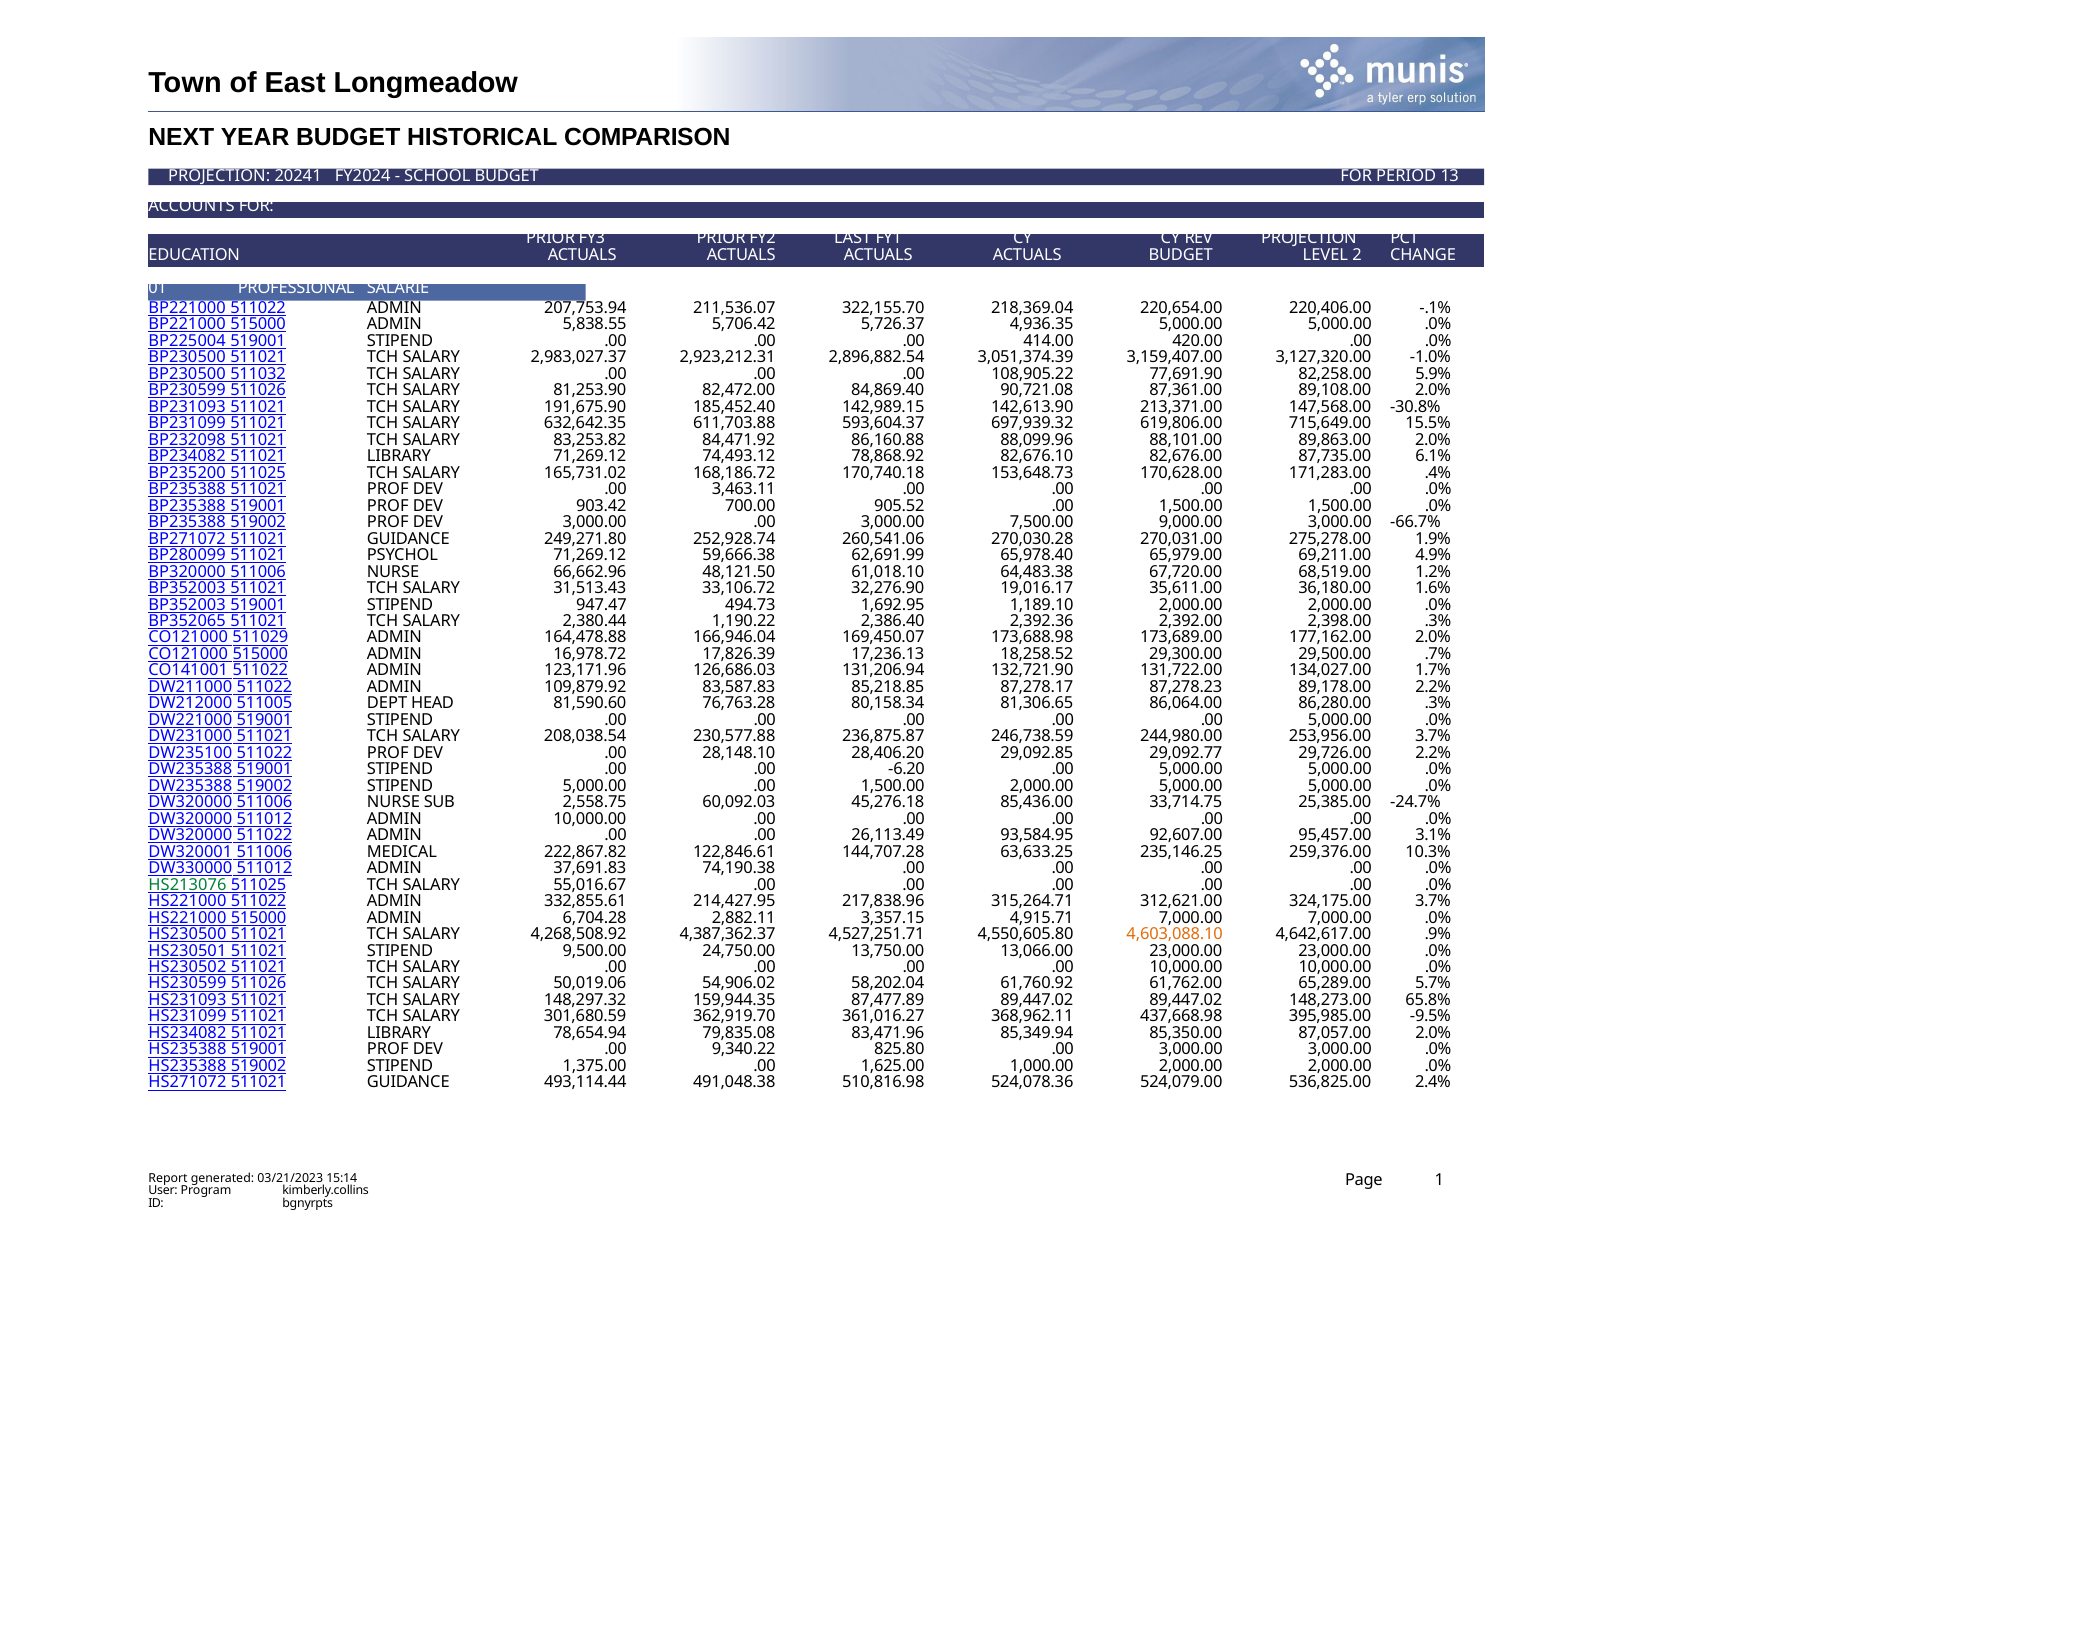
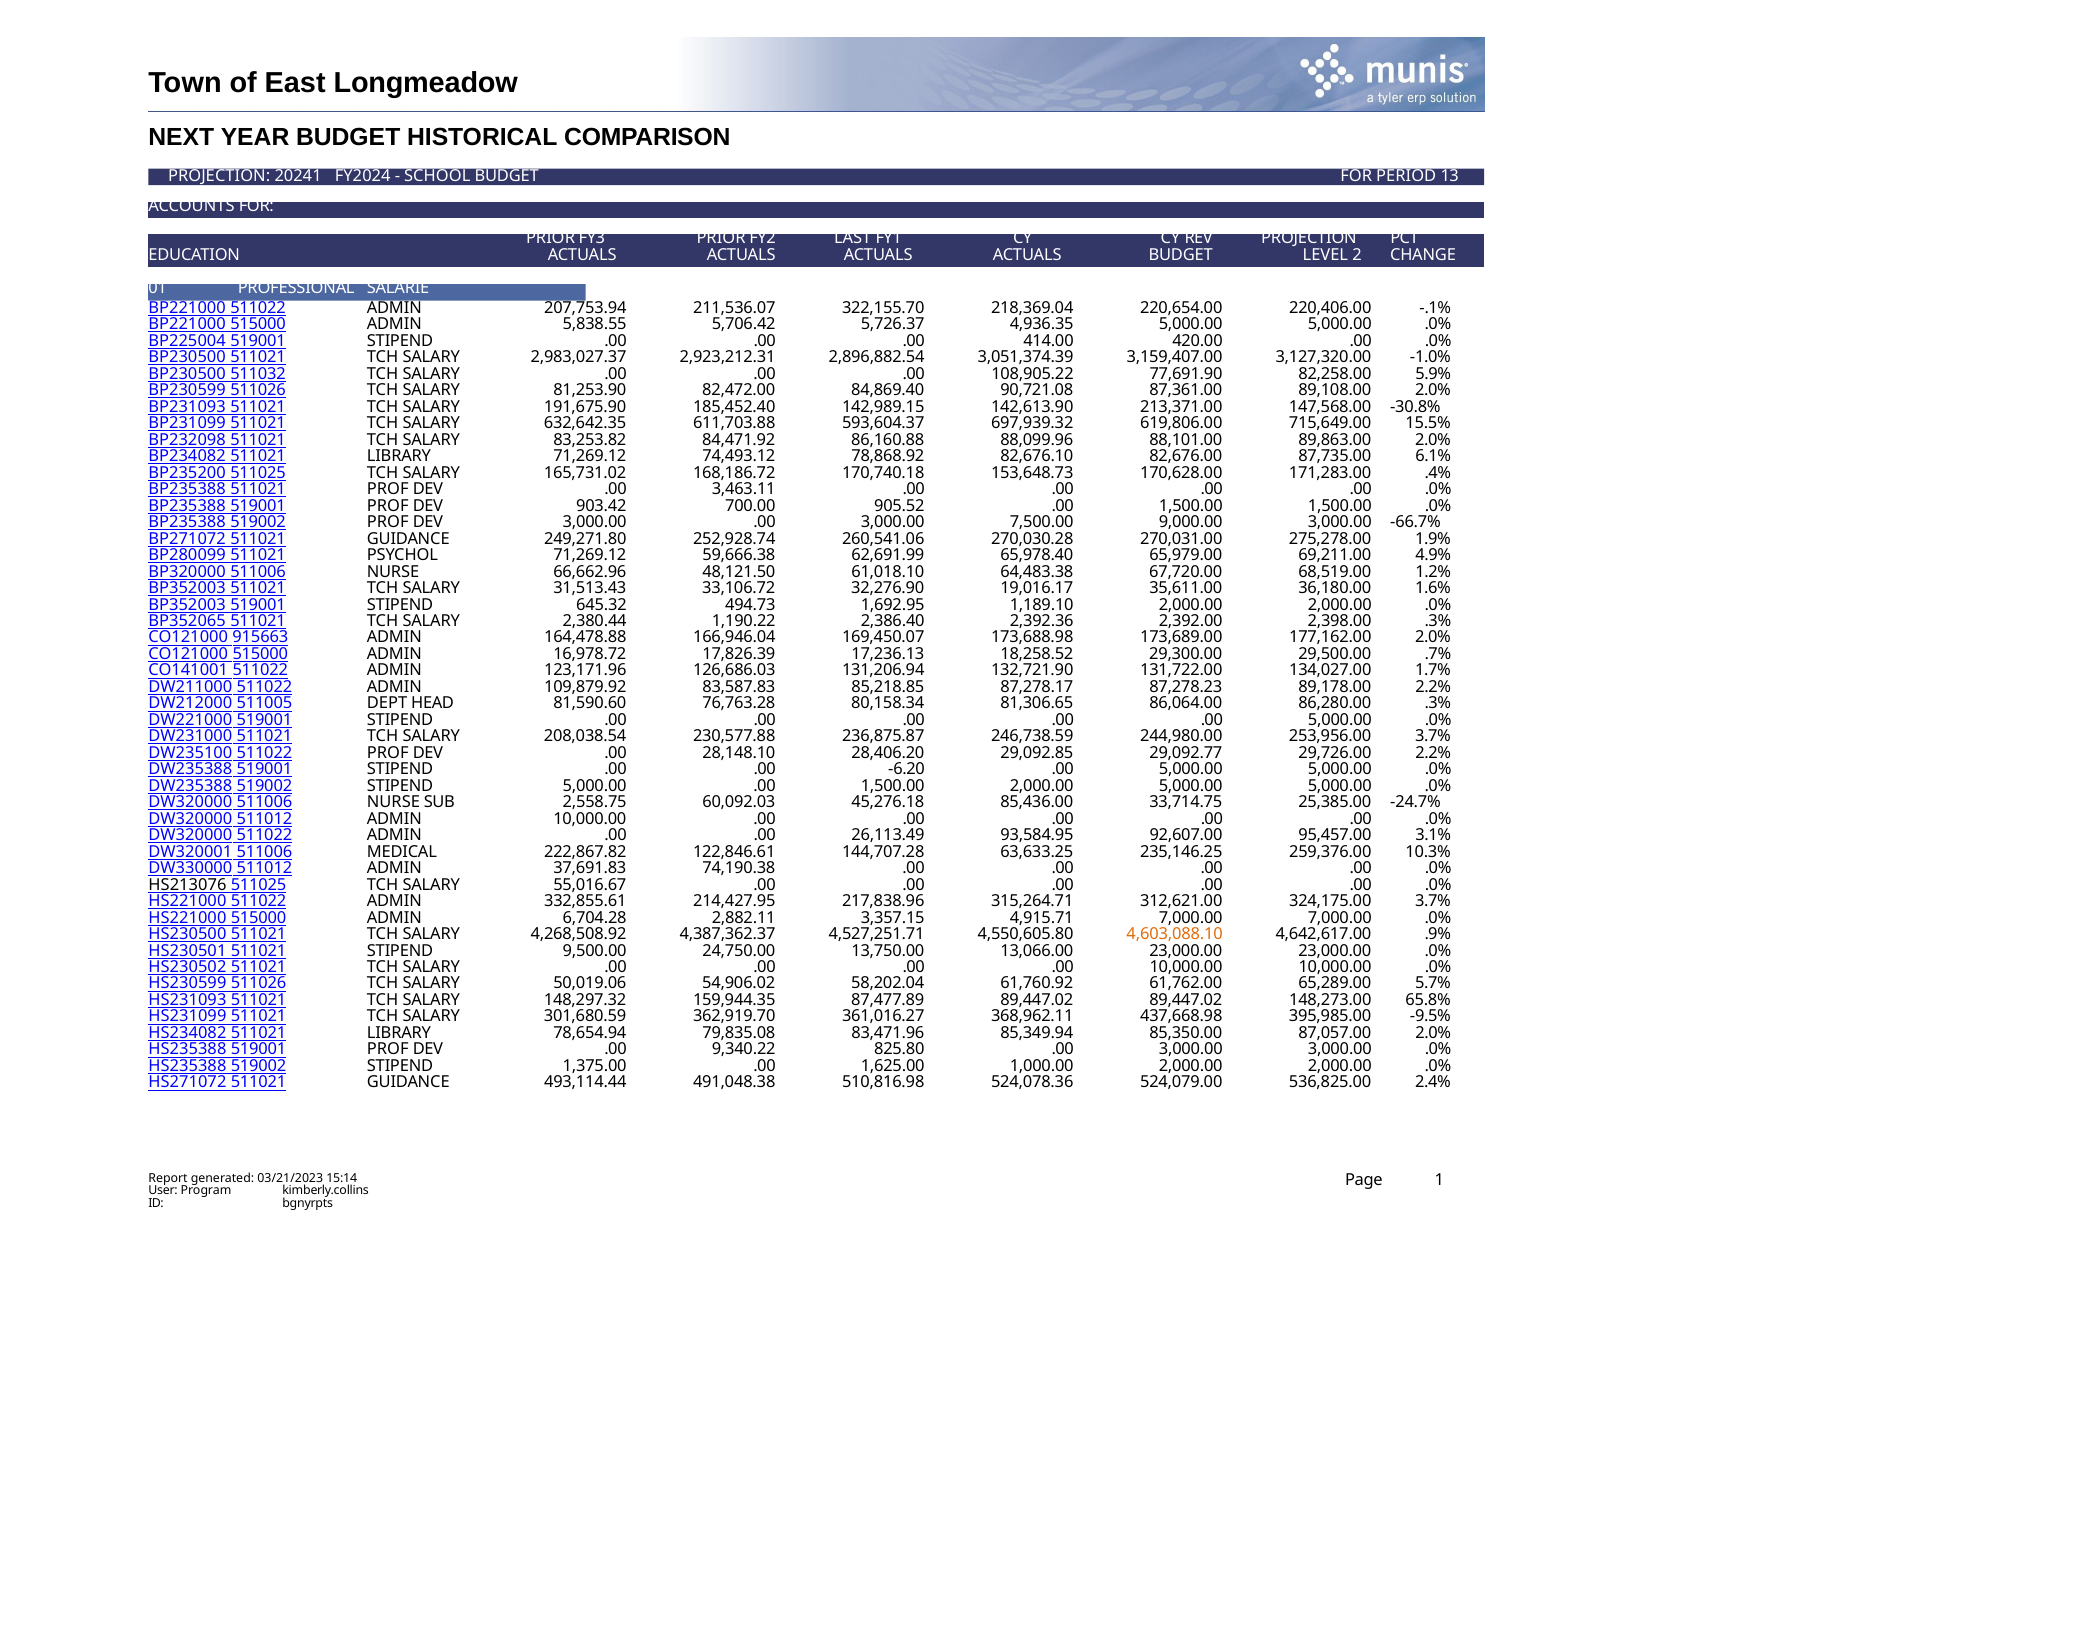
947.47: 947.47 -> 645.32 (601, 604)
511029: 511029 -> 915663 (260, 637)
HS213076 colour: green -> black (187, 884)
